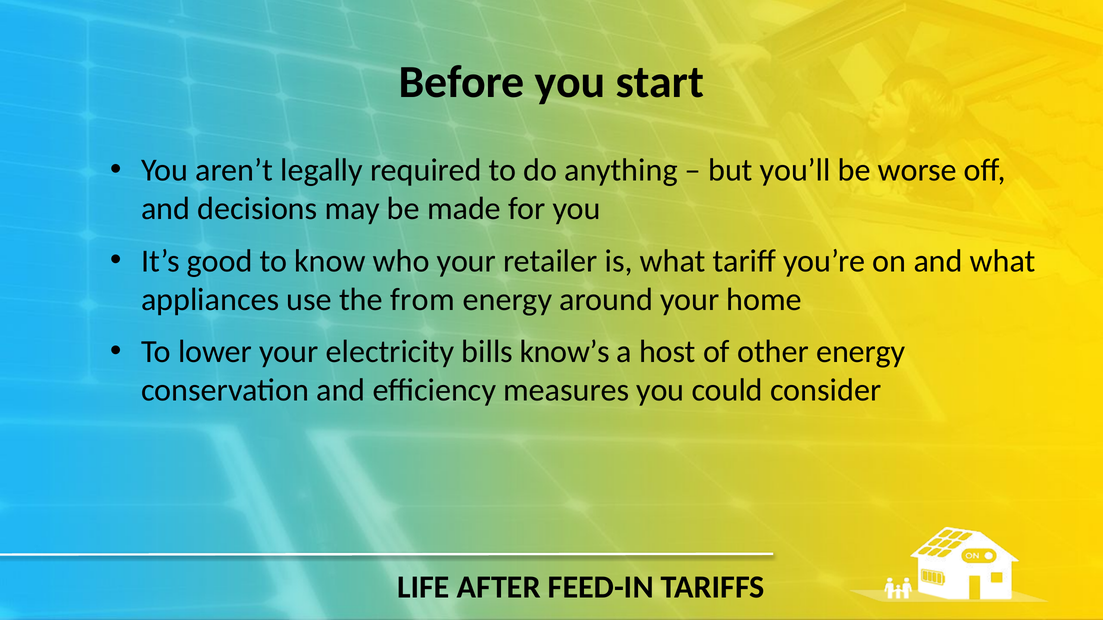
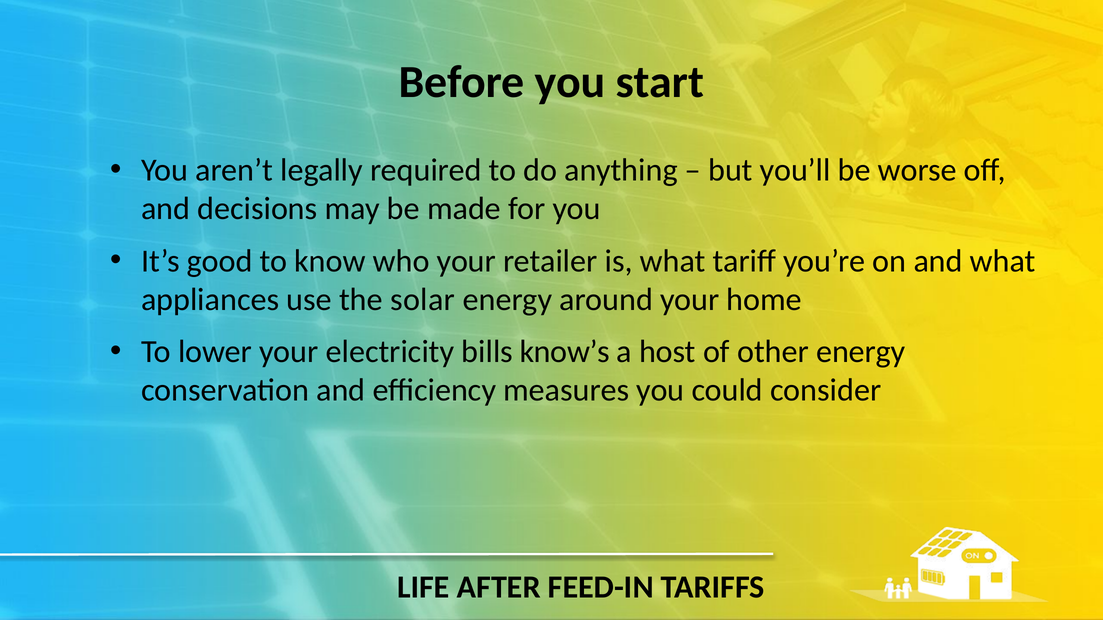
from: from -> solar (423, 300)
